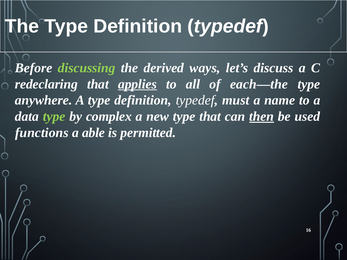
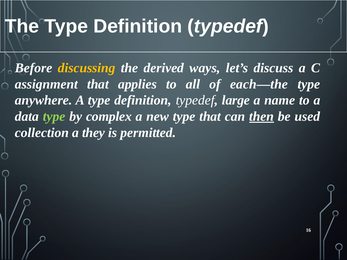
discussing colour: light green -> yellow (87, 68)
redeclaring: redeclaring -> assignment (46, 84)
applies underline: present -> none (137, 84)
must: must -> large (236, 100)
functions: functions -> collection (42, 133)
able: able -> they (94, 133)
